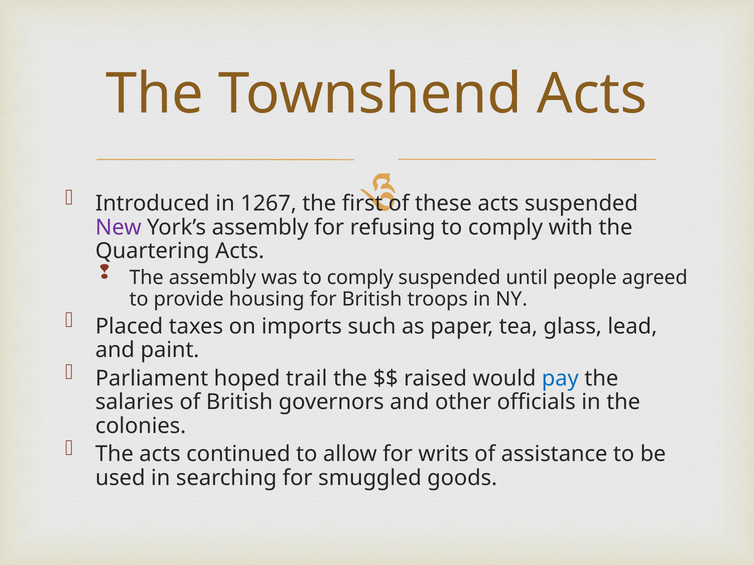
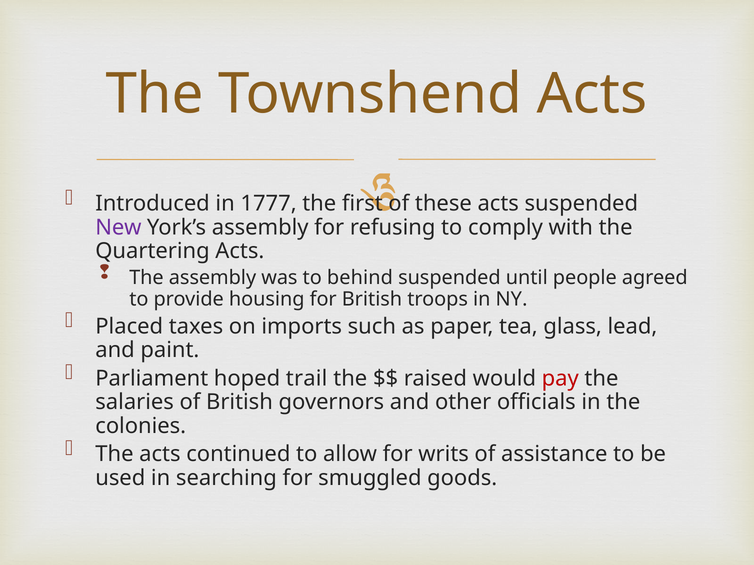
1267: 1267 -> 1777 (269, 204)
was to comply: comply -> behind (360, 278)
pay colour: blue -> red (560, 379)
